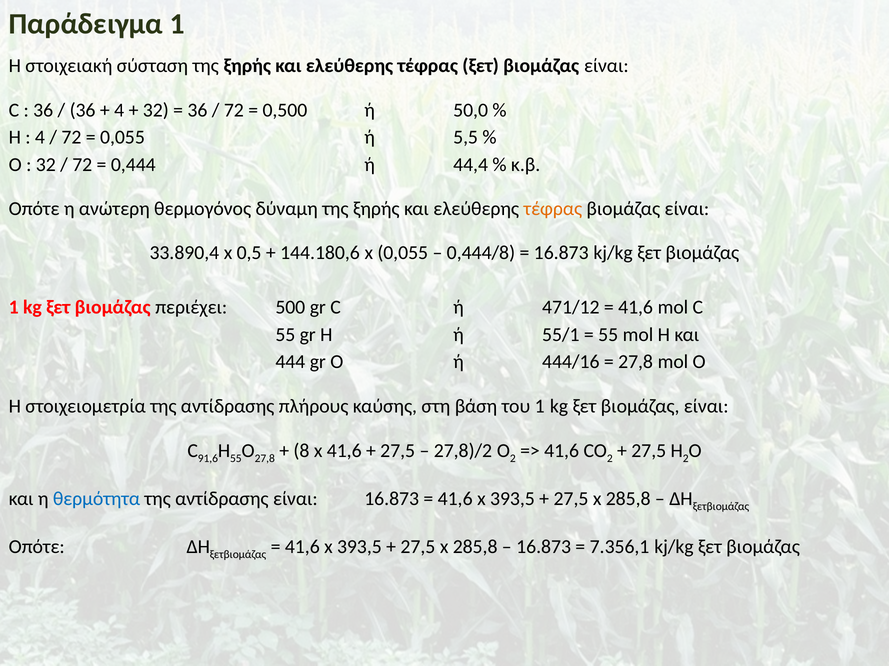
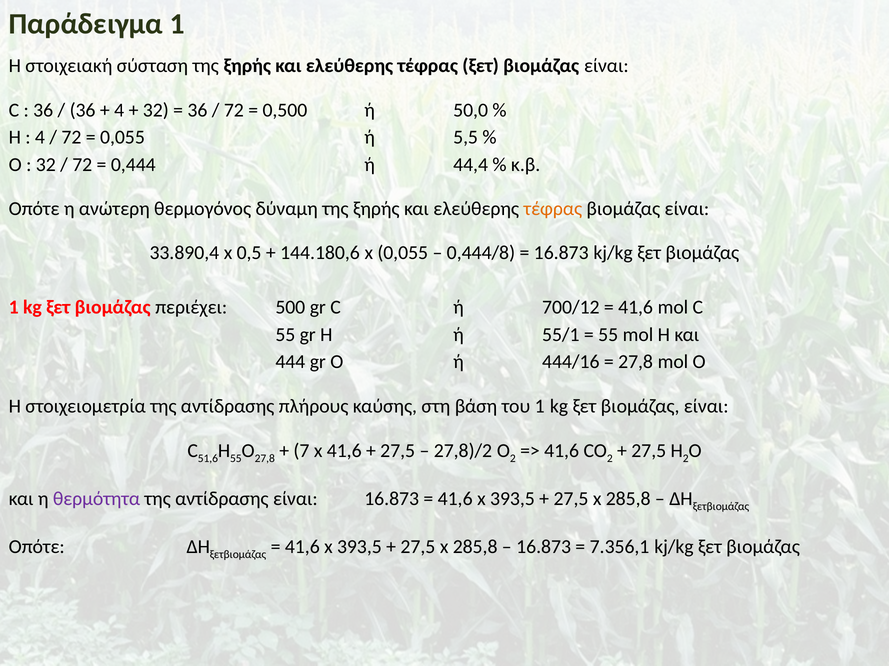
471/12: 471/12 -> 700/12 (571, 308)
91,6: 91,6 -> 51,6 (208, 459)
8: 8 -> 7 (301, 451)
θερμότητα colour: blue -> purple (97, 499)
